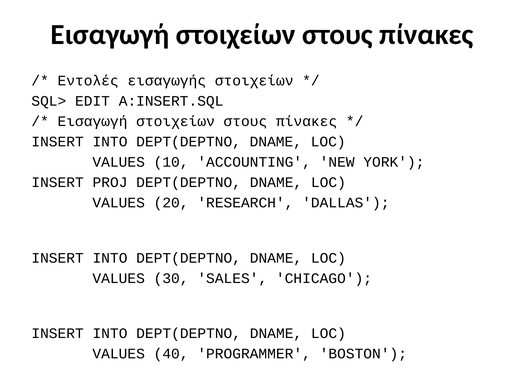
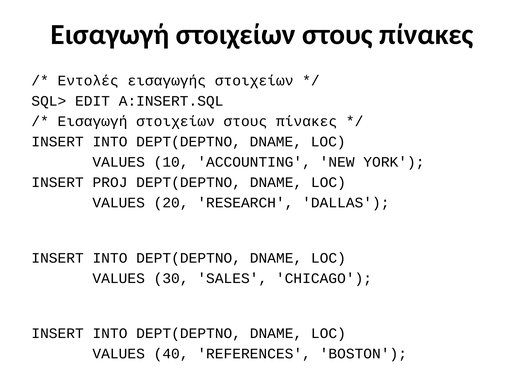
PROGRAMMER: PROGRAMMER -> REFERENCES (254, 354)
